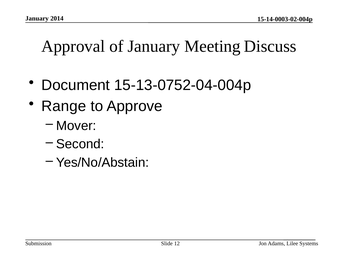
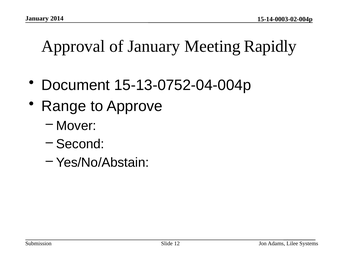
Discuss: Discuss -> Rapidly (270, 46)
